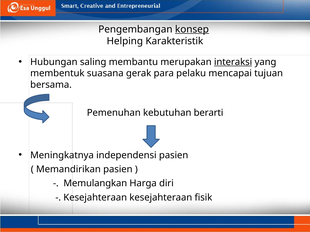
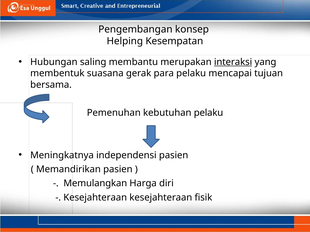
konsep underline: present -> none (192, 29)
Karakteristik: Karakteristik -> Kesempatan (174, 41)
kebutuhan berarti: berarti -> pelaku (209, 113)
